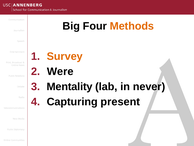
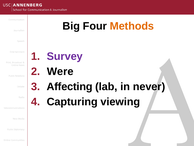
Survey colour: orange -> purple (65, 56)
Mentality: Mentality -> Affecting (70, 86)
present: present -> viewing (120, 101)
